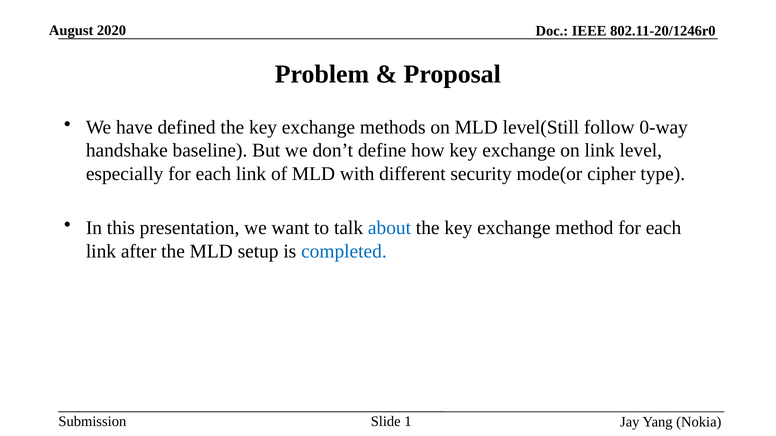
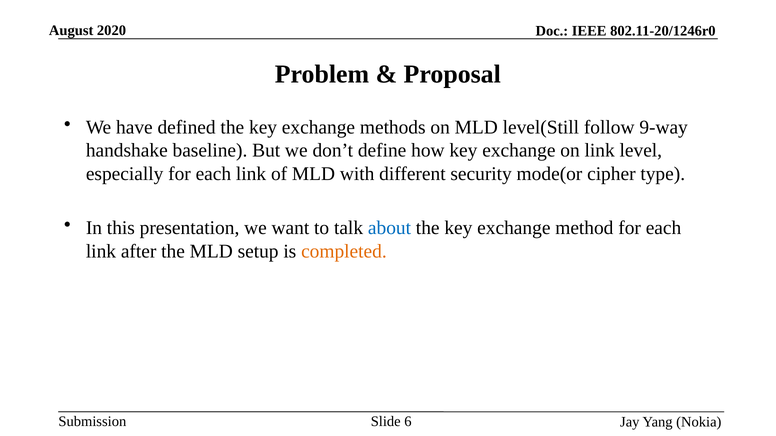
0-way: 0-way -> 9-way (664, 127)
completed colour: blue -> orange (344, 252)
1: 1 -> 6 (408, 422)
